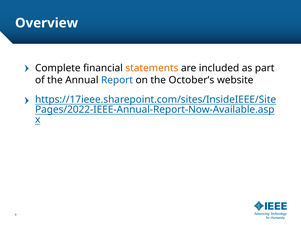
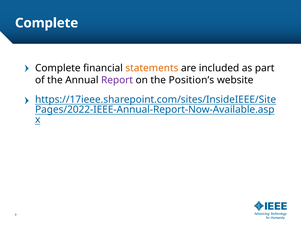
Overview: Overview -> Complete (47, 23)
Report colour: blue -> purple (117, 80)
October’s: October’s -> Position’s (191, 80)
